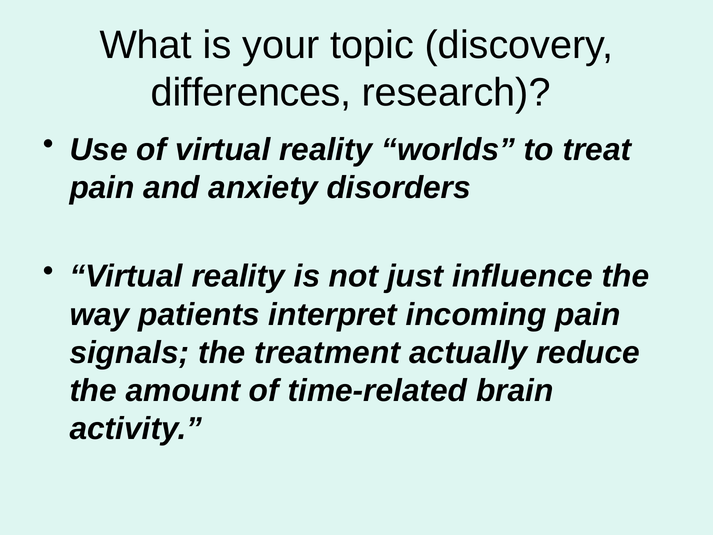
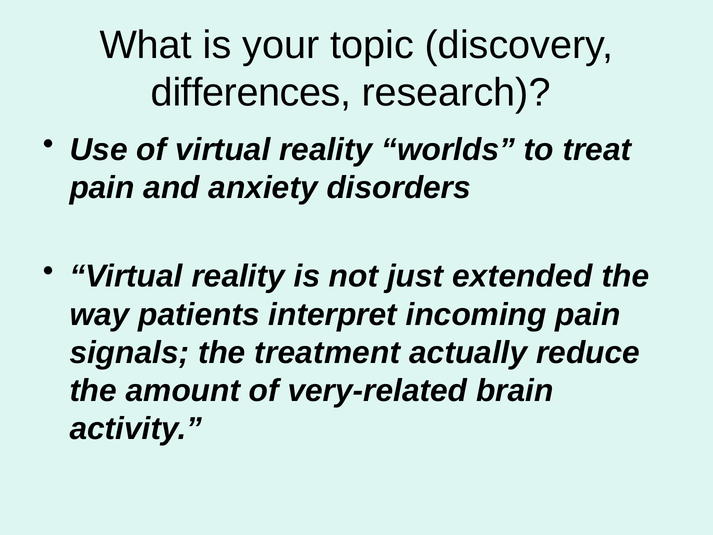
influence: influence -> extended (522, 276)
time-related: time-related -> very-related (378, 390)
